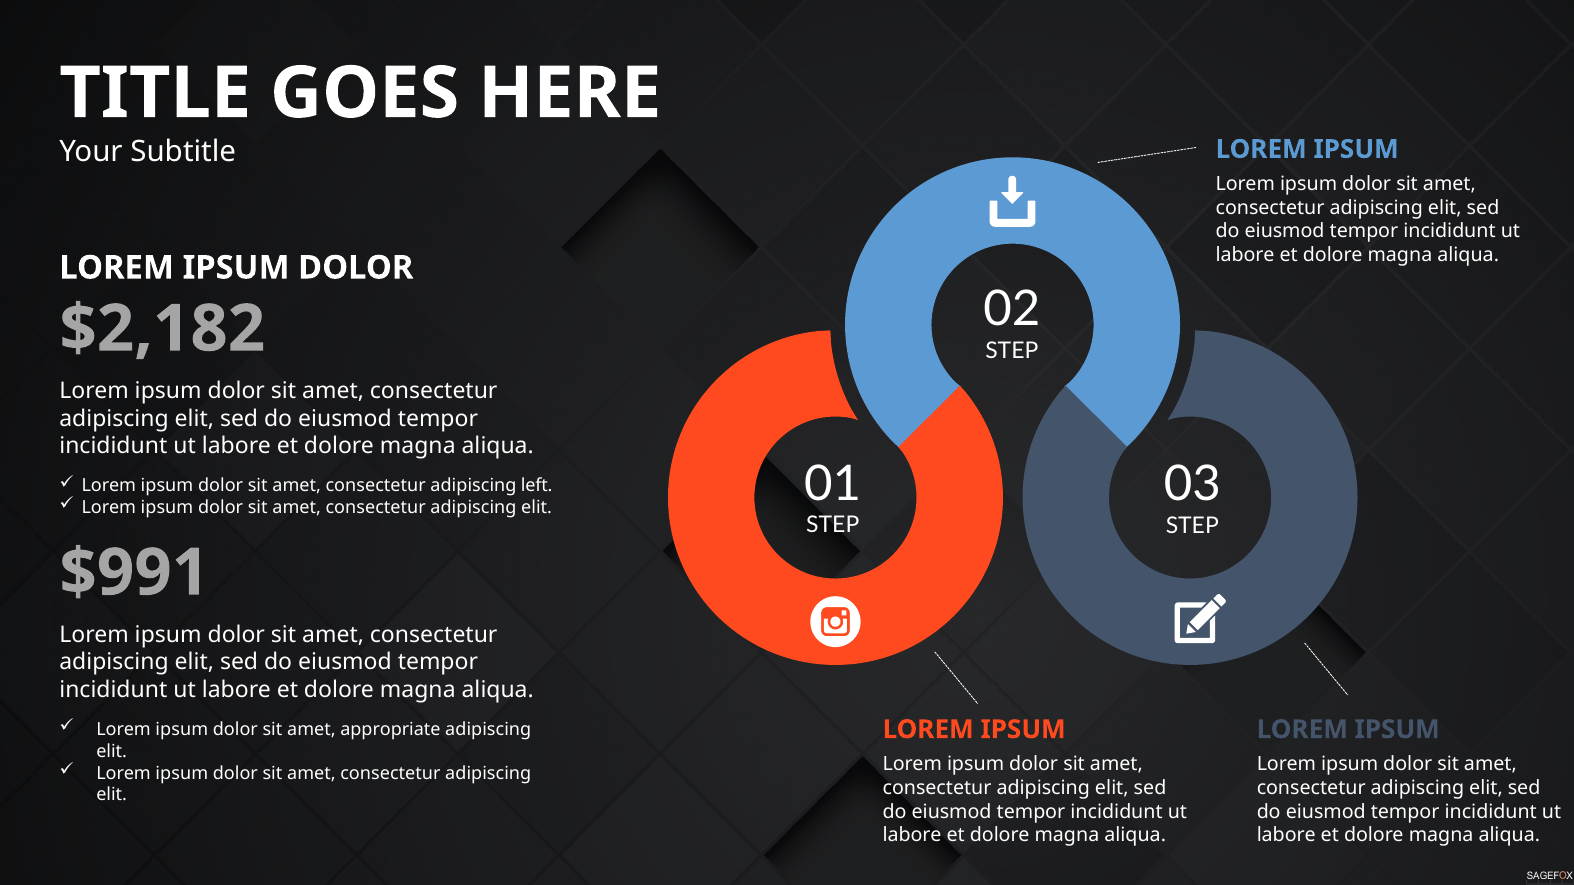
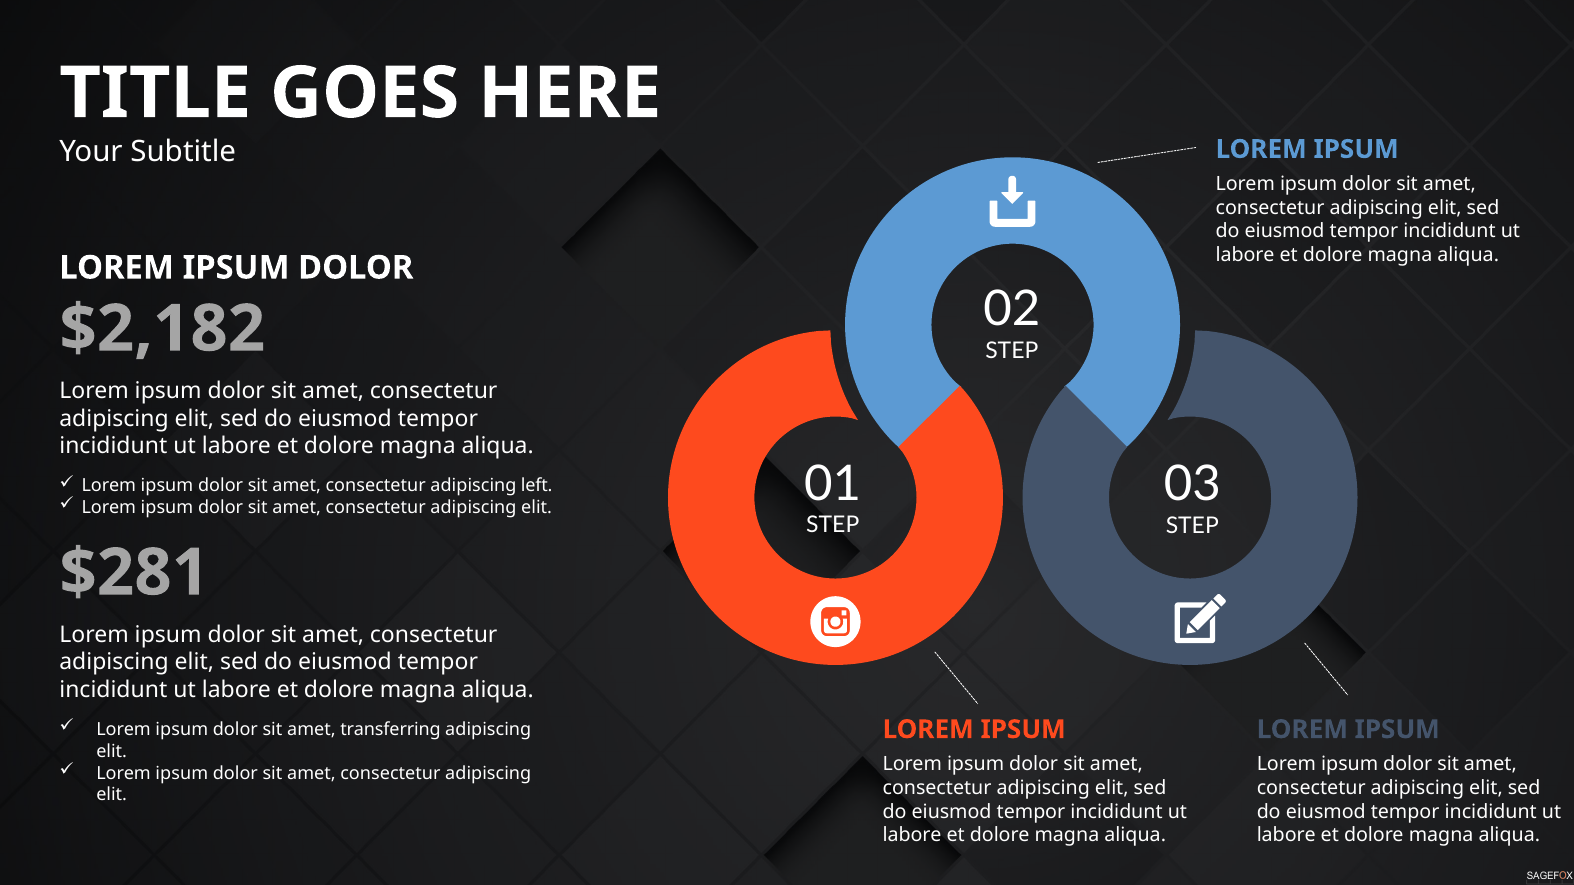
$991: $991 -> $281 (134, 573)
appropriate: appropriate -> transferring (391, 730)
